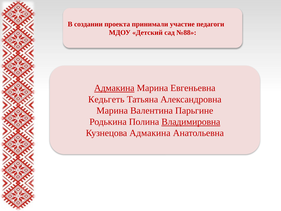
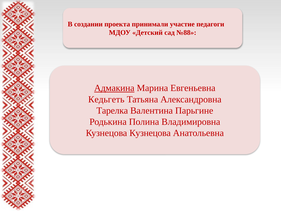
Марина: Марина -> Тарелка (112, 110)
Владимировна underline: present -> none (191, 122)
Кузнецова Адмакина: Адмакина -> Кузнецова (150, 133)
